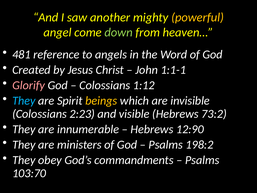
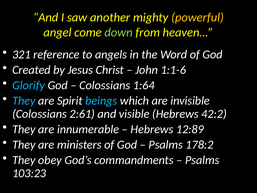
481: 481 -> 321 (21, 54)
1:1-1: 1:1-1 -> 1:1-6 (173, 70)
Glorify colour: pink -> light blue (29, 85)
1:12: 1:12 -> 1:64 (144, 85)
beings colour: yellow -> light blue (101, 101)
2:23: 2:23 -> 2:61 (82, 114)
73:2: 73:2 -> 42:2 (214, 114)
12:90: 12:90 -> 12:89 (190, 129)
198:2: 198:2 -> 178:2 (199, 145)
103:70: 103:70 -> 103:23 (29, 173)
